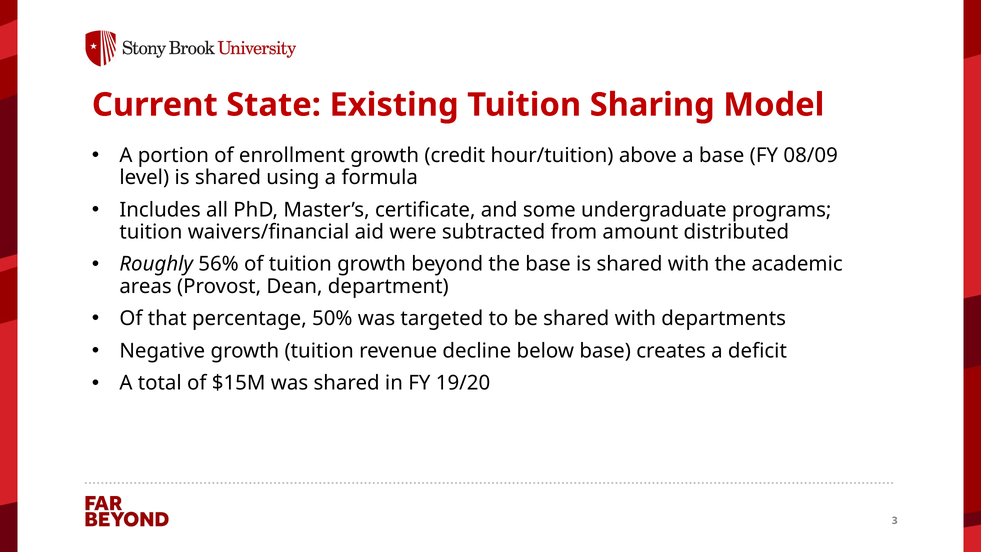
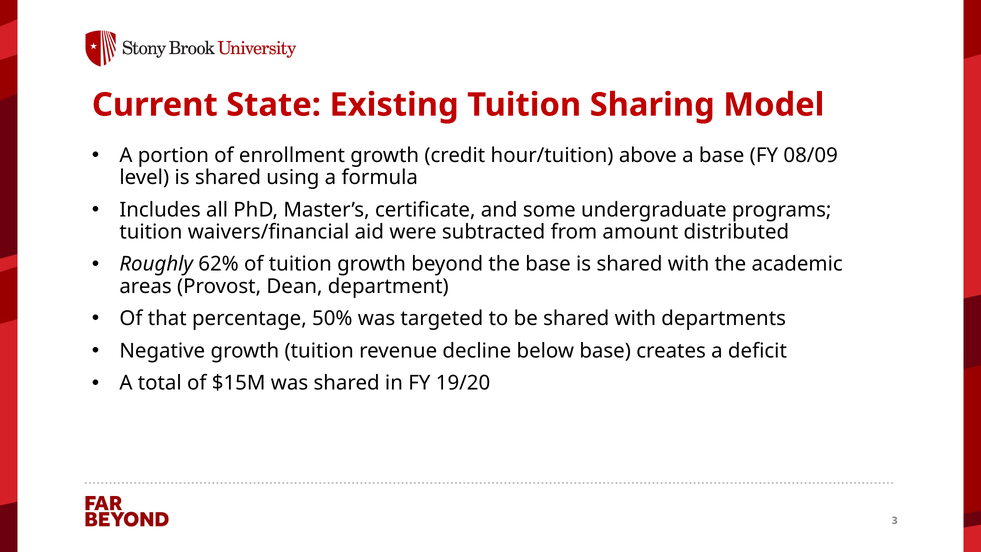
56%: 56% -> 62% (219, 264)
